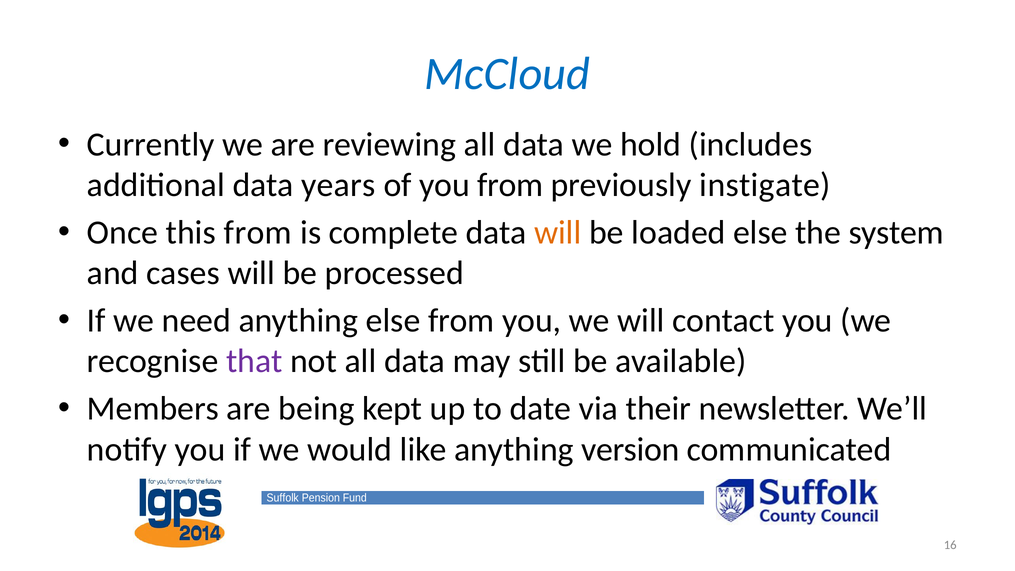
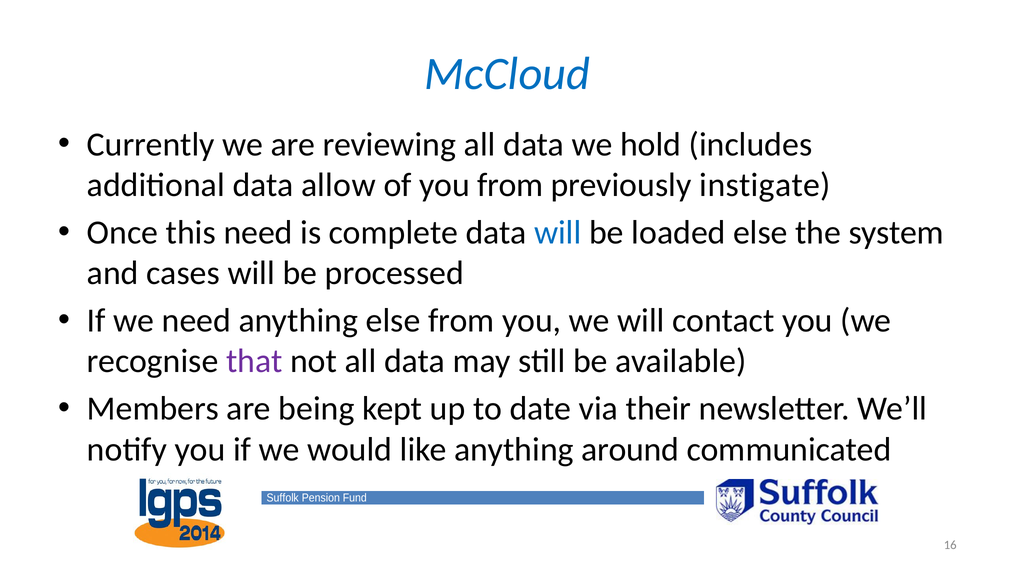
years: years -> allow (338, 185)
this from: from -> need (258, 233)
will colour: orange -> blue (558, 233)
version: version -> around (630, 449)
